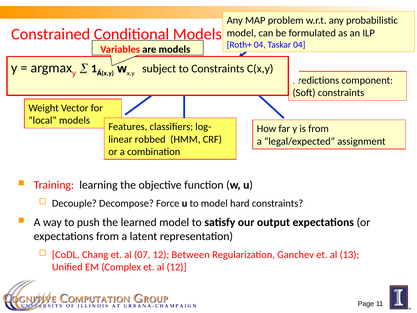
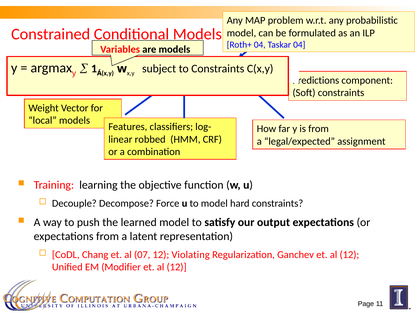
12 Between: Between -> Violating (191, 254)
Ganchev et al 13: 13 -> 12 (349, 254)
Complex: Complex -> Modifier (121, 267)
